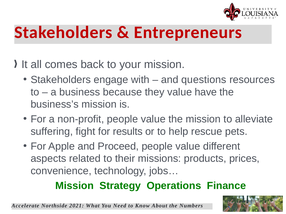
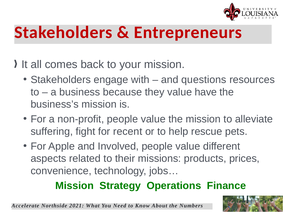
results: results -> recent (128, 132)
Proceed: Proceed -> Involved (118, 147)
